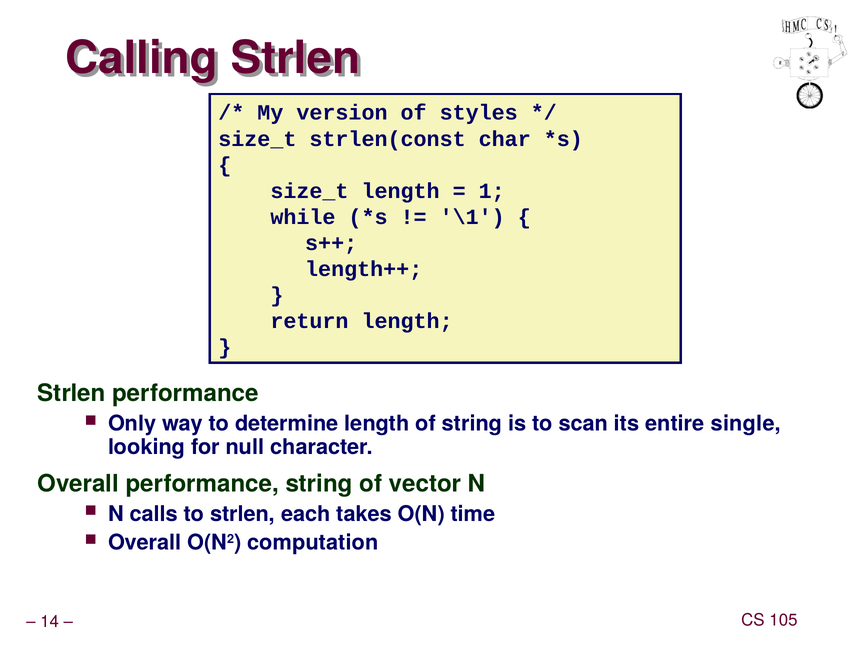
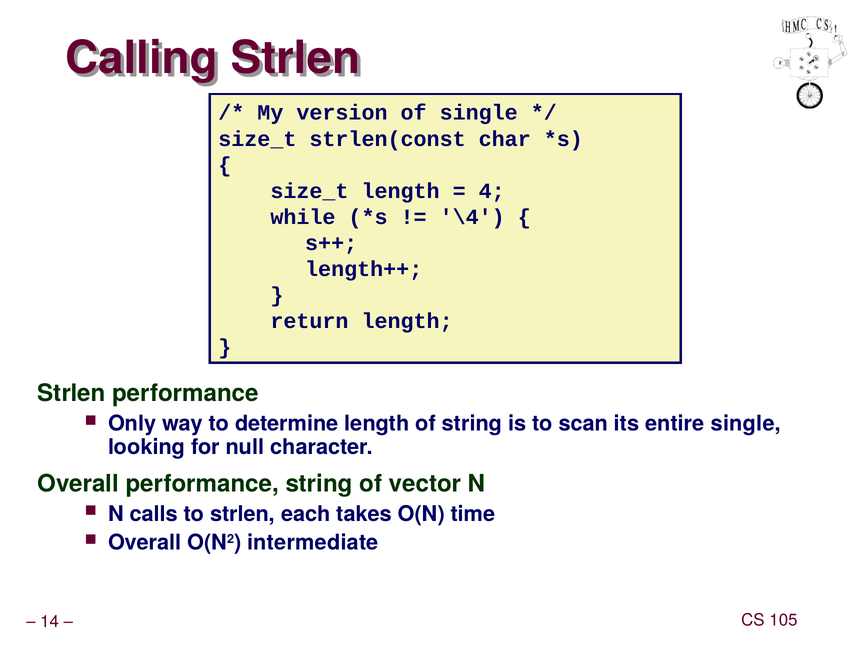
of styles: styles -> single (479, 113)
1: 1 -> 4 (492, 191)
\1: \1 -> \4 (472, 217)
computation: computation -> intermediate (313, 543)
